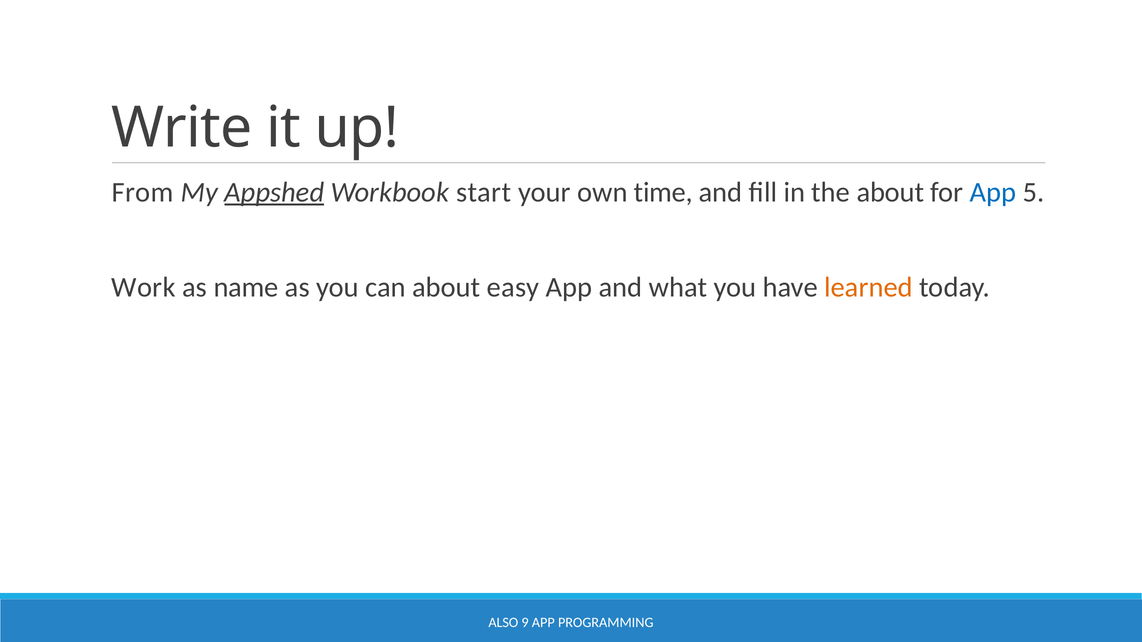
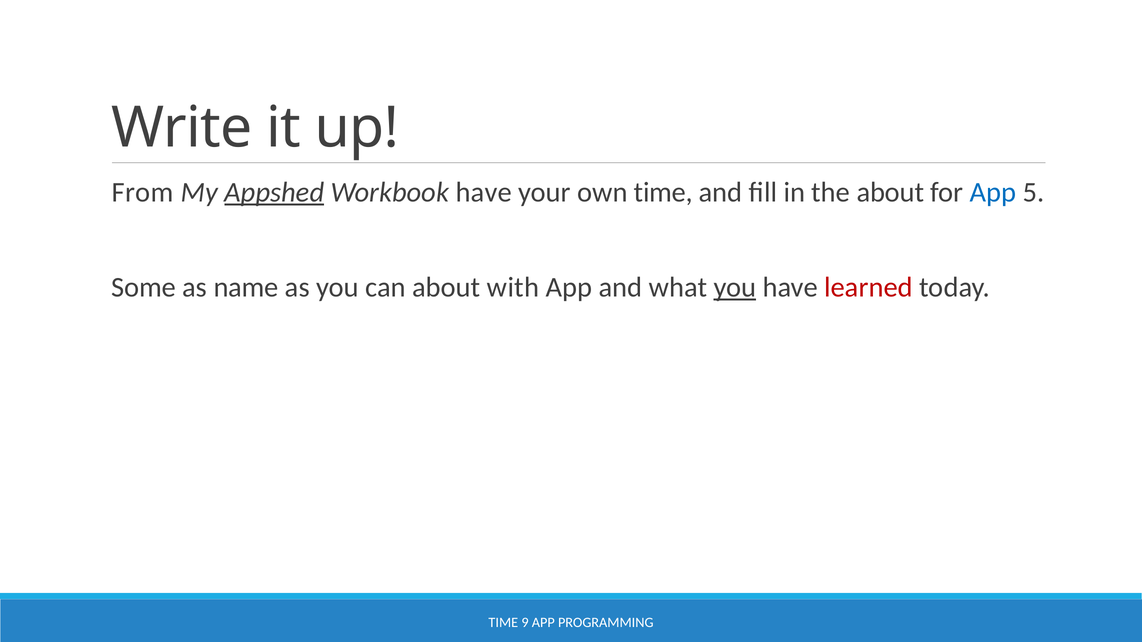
Workbook start: start -> have (484, 192)
Work: Work -> Some (144, 287)
easy: easy -> with (513, 287)
you underline: none -> present (735, 287)
learned colour: orange -> red (868, 287)
ALSO: ALSO -> TIME (503, 623)
